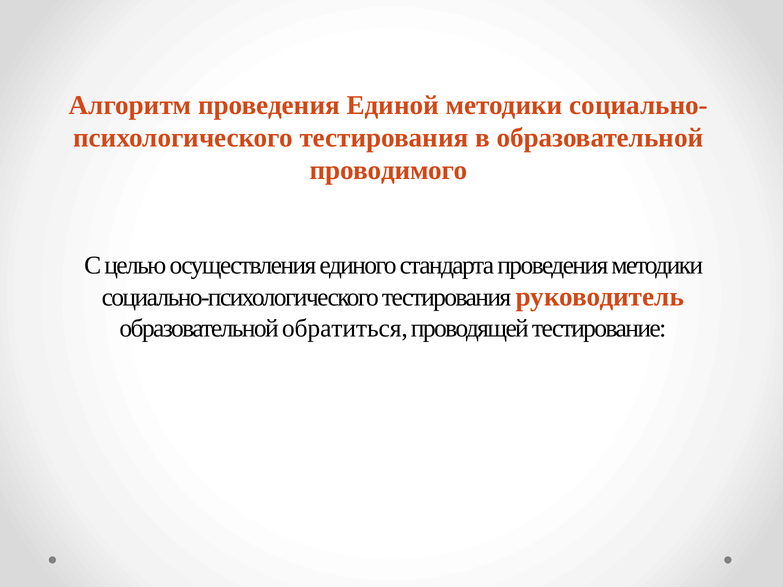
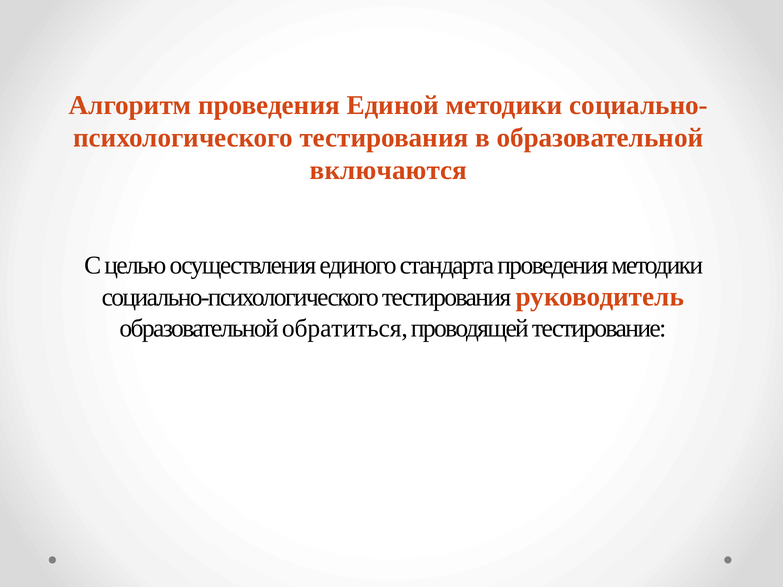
проводимого: проводимого -> включаются (388, 170)
